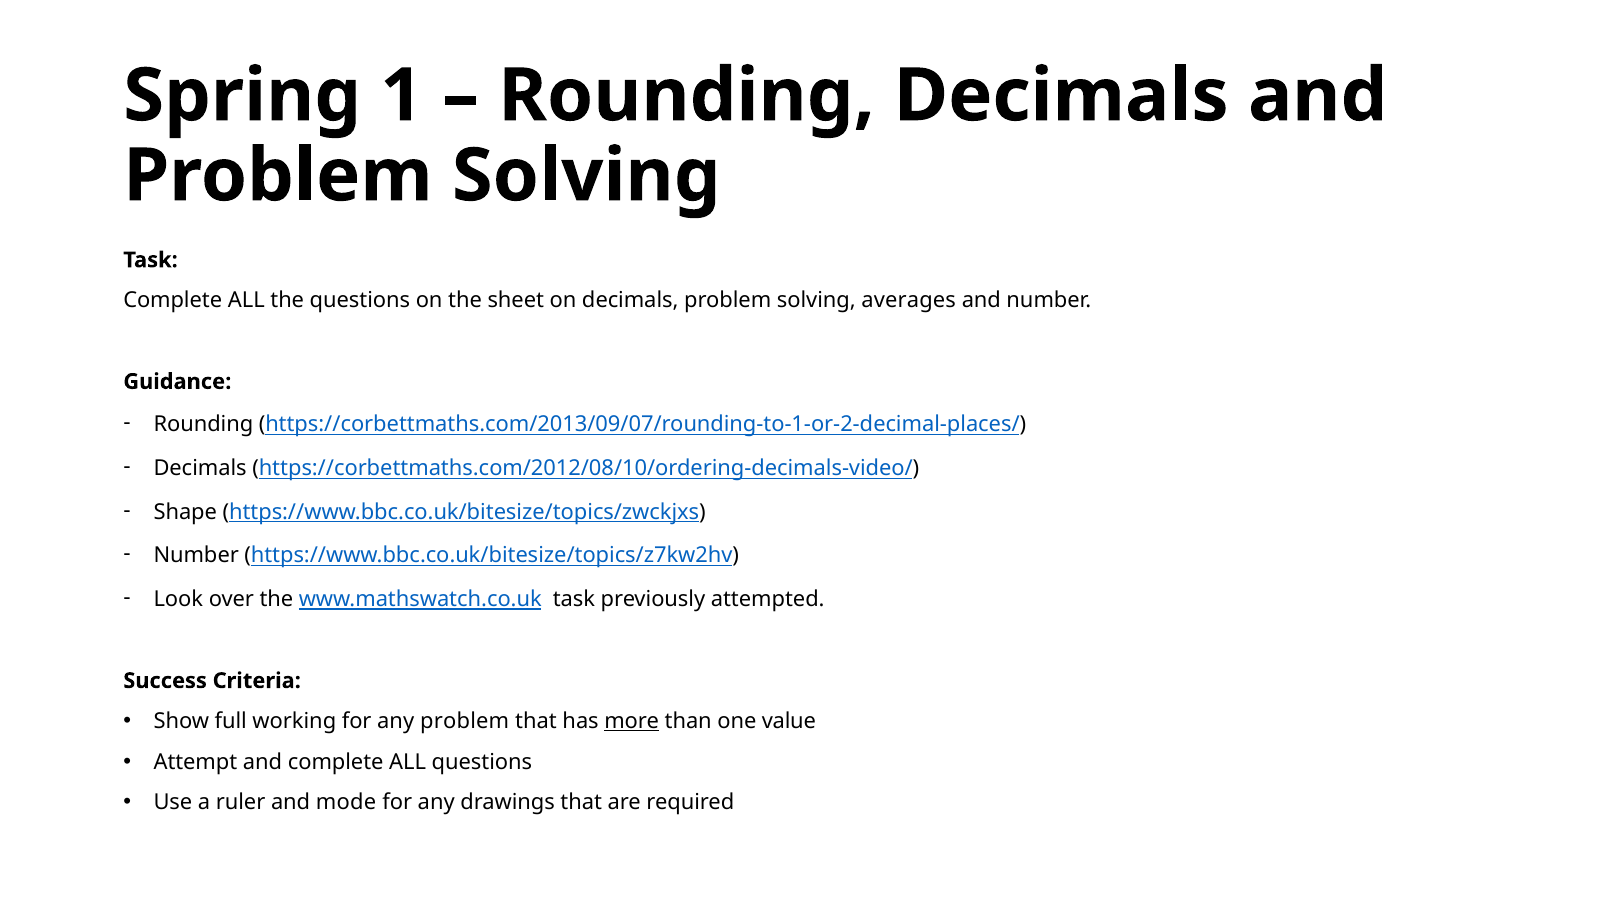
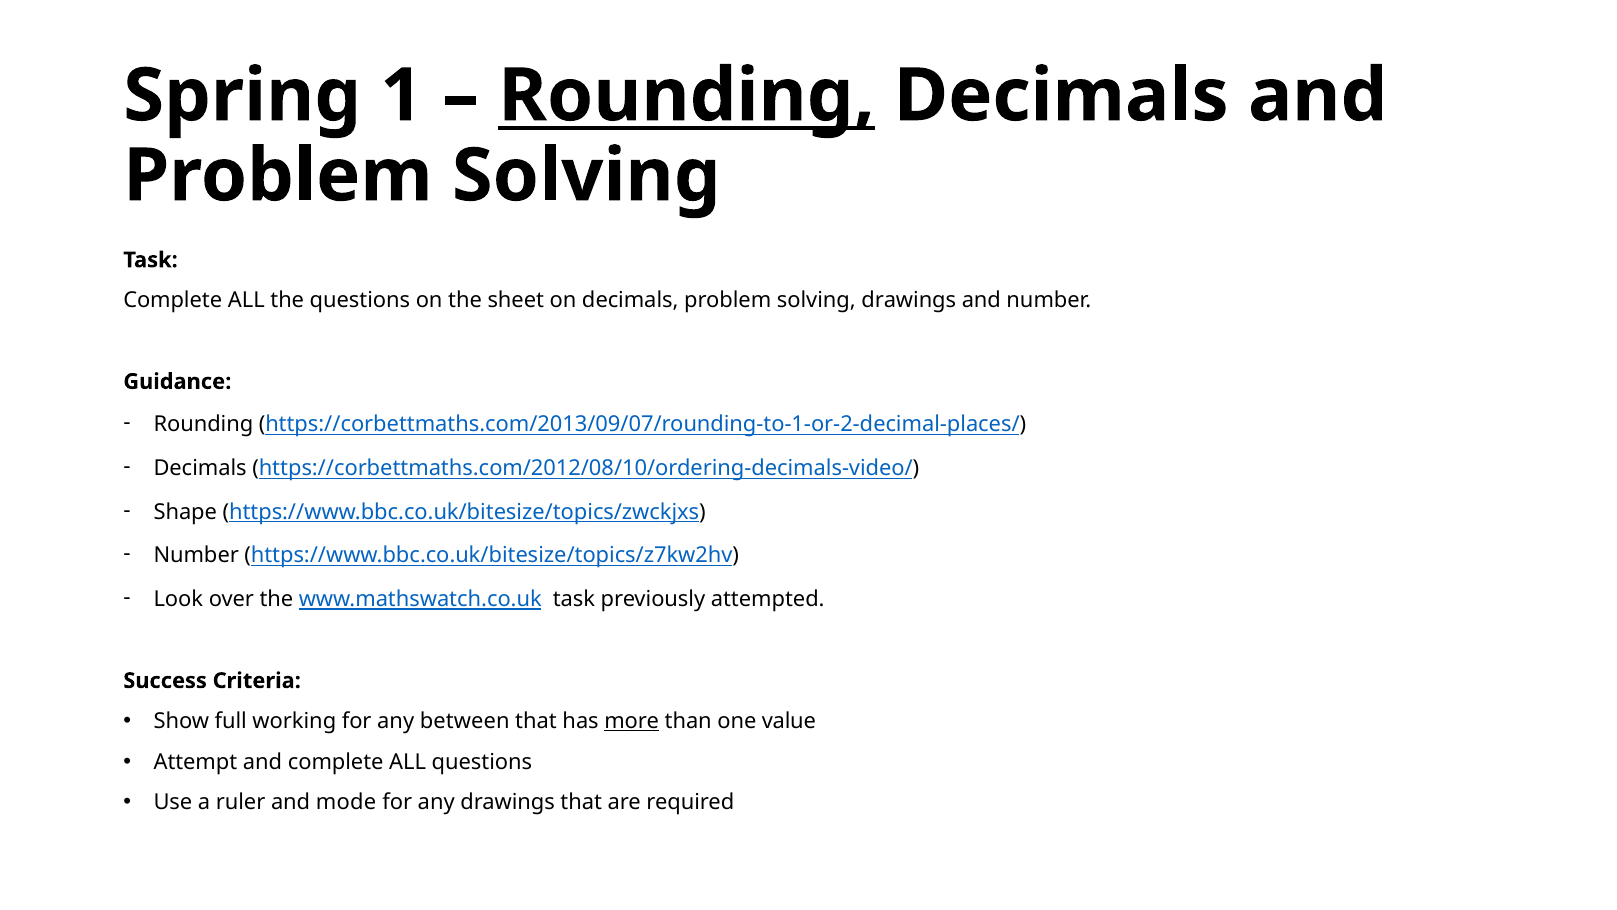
Rounding underline: none -> present (687, 96)
solving averages: averages -> drawings (909, 300)
any problem: problem -> between (465, 721)
